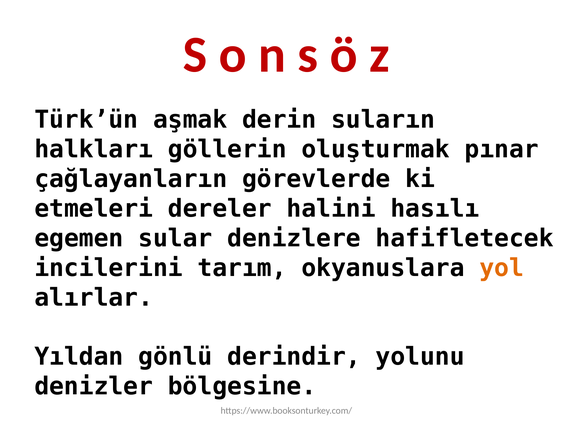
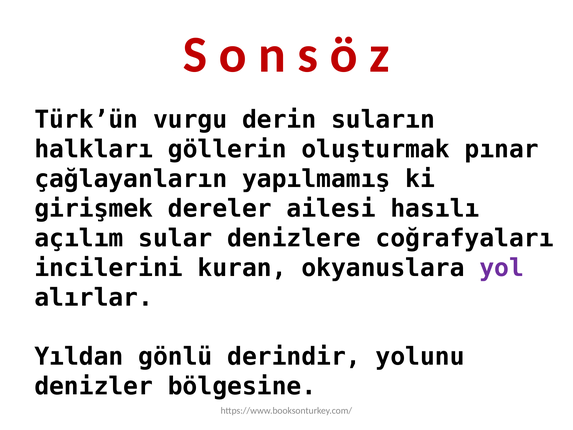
aşmak: aşmak -> vurgu (190, 120)
görevlerde: görevlerde -> yapılmamış (316, 179)
etmeleri: etmeleri -> girişmek (94, 209)
halini: halini -> ailesi (331, 209)
egemen: egemen -> açılım (79, 238)
hafifletecek: hafifletecek -> coğrafyaları (465, 238)
tarım: tarım -> kuran (242, 268)
yol colour: orange -> purple (502, 268)
